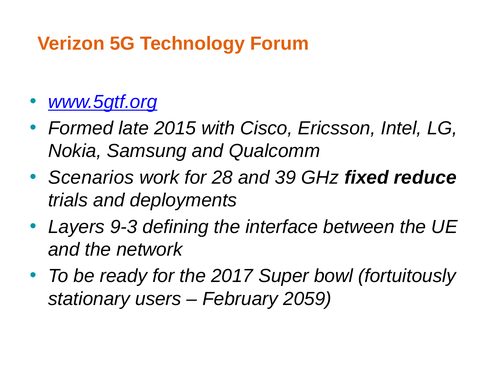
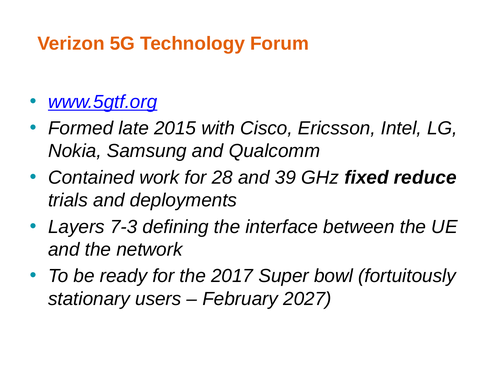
Scenarios: Scenarios -> Contained (91, 178)
9-3: 9-3 -> 7-3 (124, 227)
2059: 2059 -> 2027 (307, 299)
